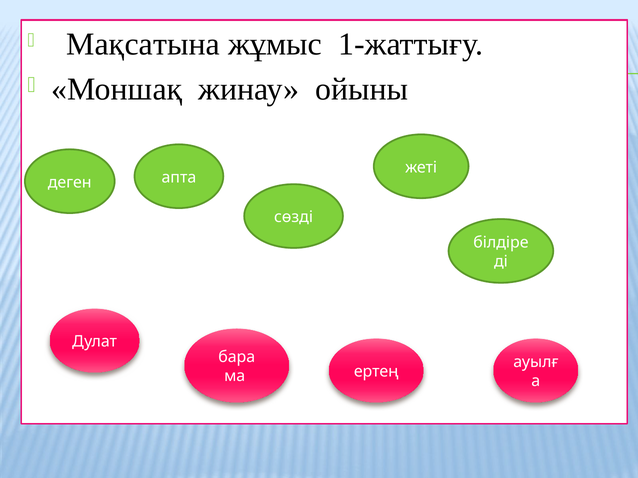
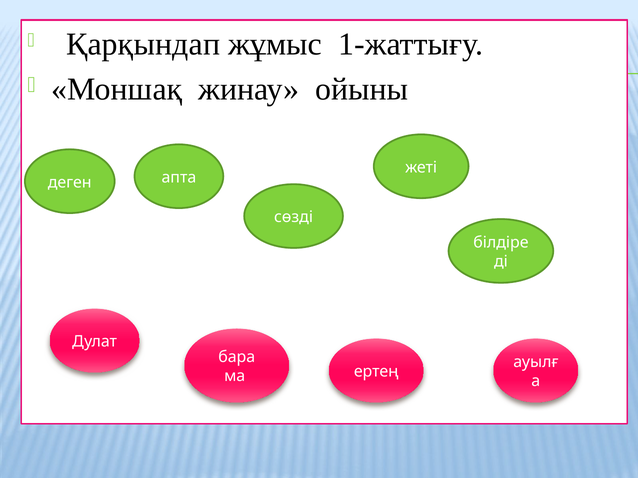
Мақсатына: Мақсатына -> Қарқындап (143, 44)
